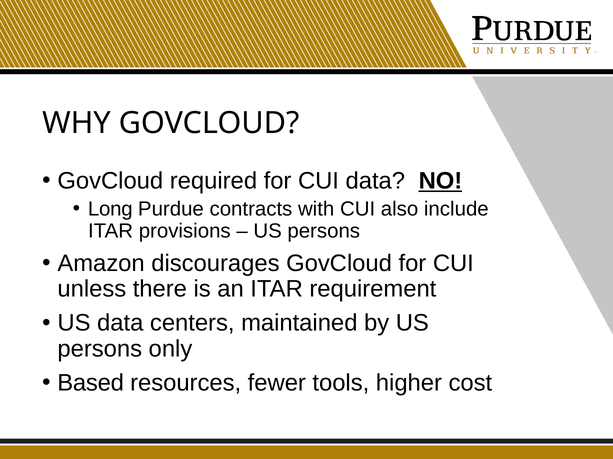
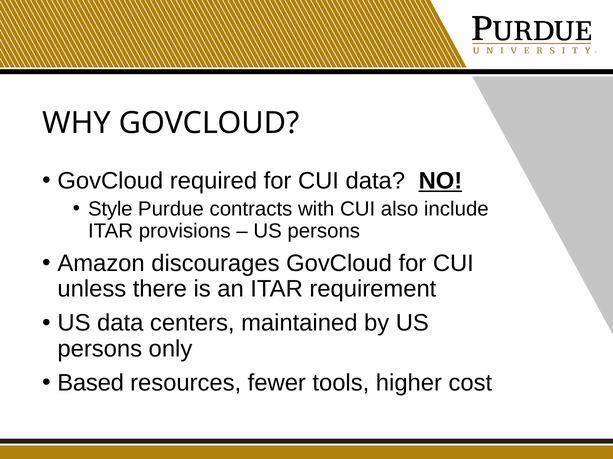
Long: Long -> Style (110, 209)
